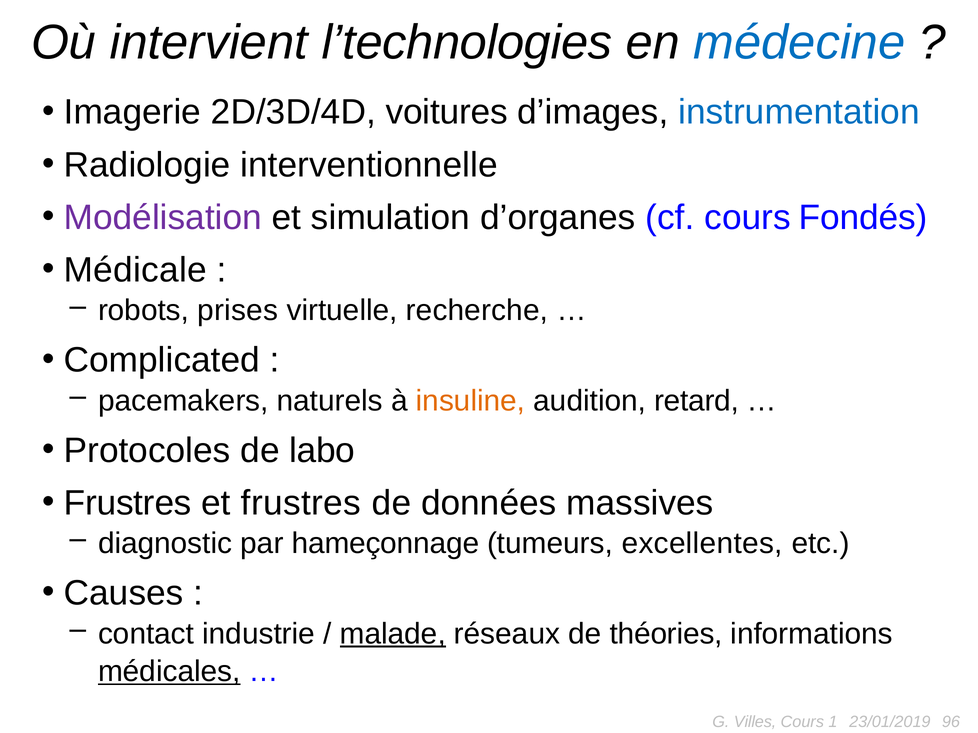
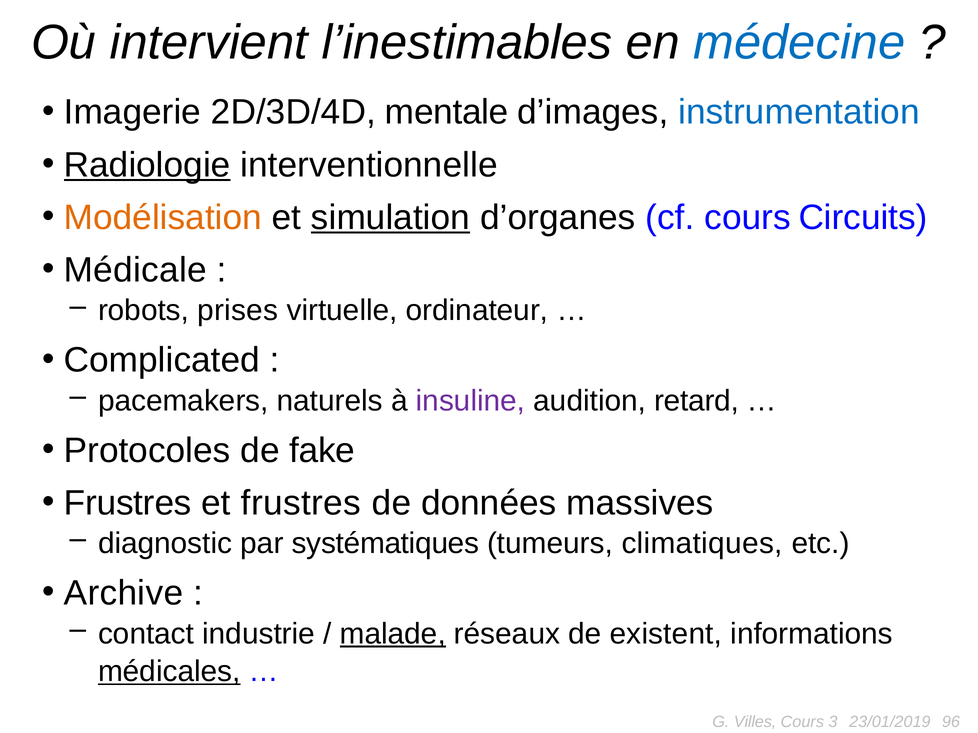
l’technologies: l’technologies -> l’inestimables (467, 43)
voitures: voitures -> mentale (447, 112)
Radiologie underline: none -> present (147, 165)
Modélisation colour: purple -> orange (163, 218)
simulation underline: none -> present (391, 218)
Fondés: Fondés -> Circuits (863, 218)
recherche: recherche -> ordinateur (477, 311)
insuline colour: orange -> purple (470, 401)
labo: labo -> fake (322, 451)
hameçonnage: hameçonnage -> systématiques (385, 544)
excellentes: excellentes -> climatiques (702, 544)
Causes: Causes -> Archive (123, 594)
théories: théories -> existent (666, 634)
1: 1 -> 3 (833, 723)
